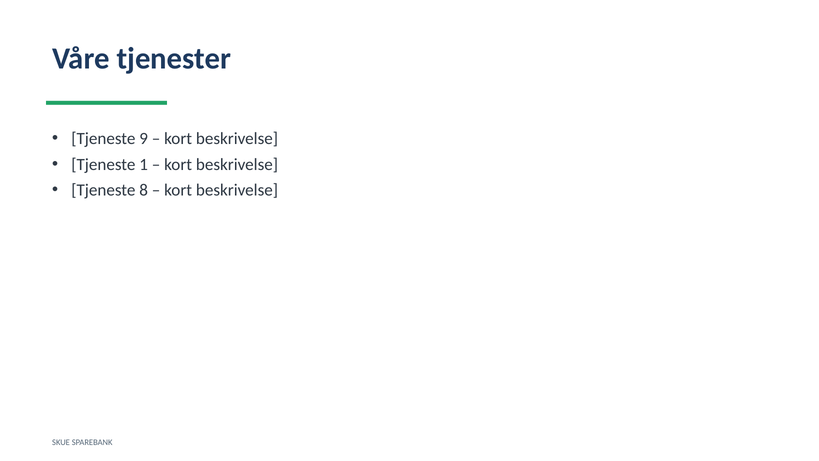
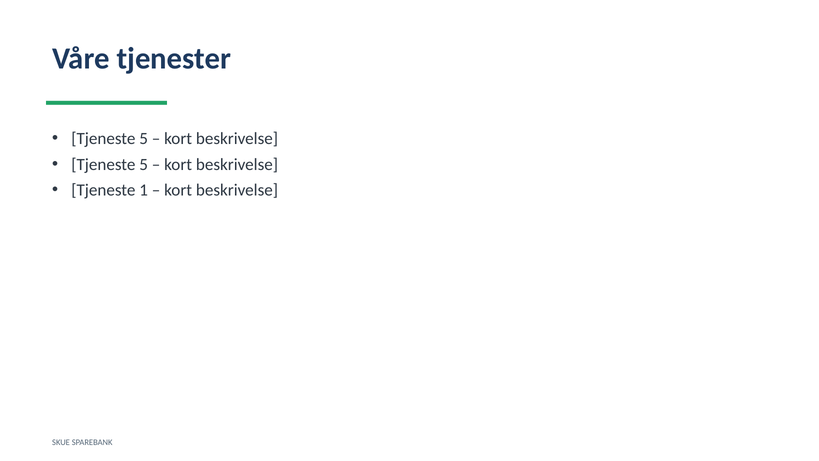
9: 9 -> 5 (144, 139)
1: 1 -> 5 (144, 164)
8: 8 -> 1 (144, 190)
